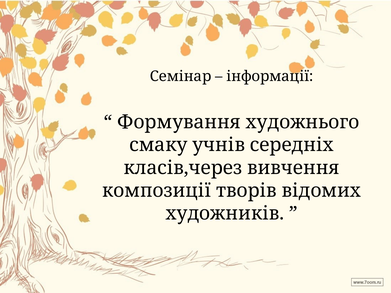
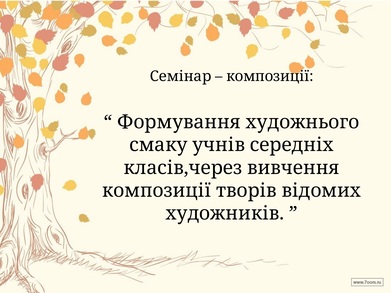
інформації: інформації -> композиції (270, 76)
